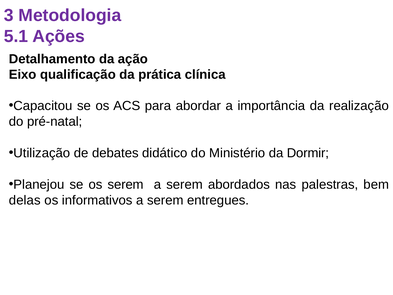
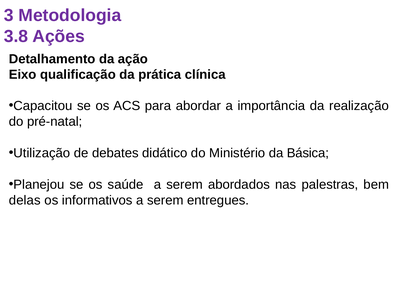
5.1: 5.1 -> 3.8 (16, 36)
Dormir: Dormir -> Básica (308, 153)
os serem: serem -> saúde (126, 184)
